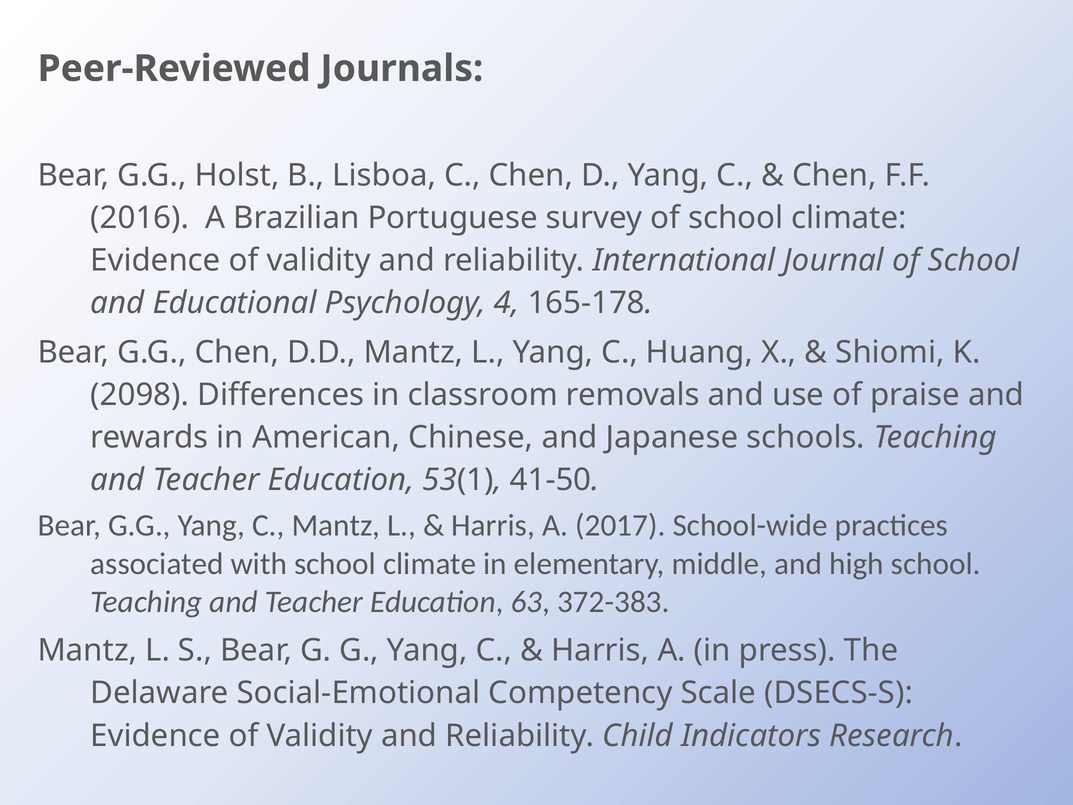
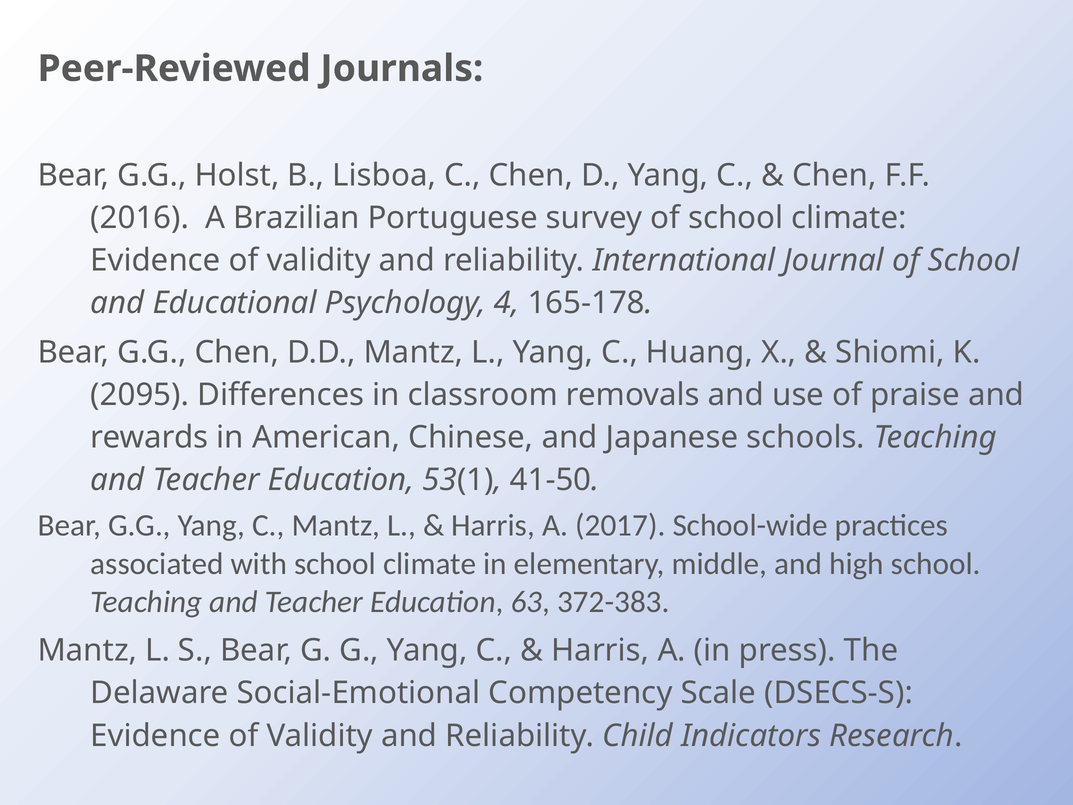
2098: 2098 -> 2095 (140, 395)
